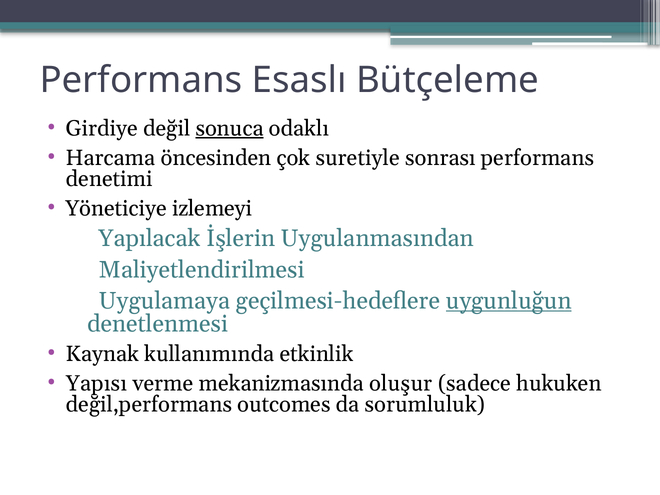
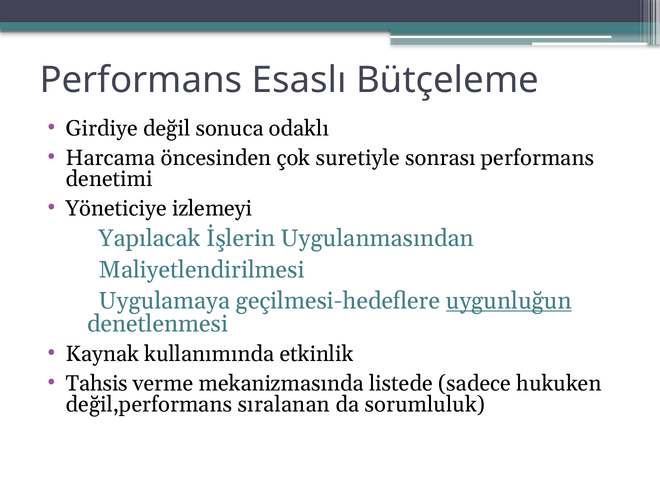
sonuca underline: present -> none (230, 128)
Yapısı: Yapısı -> Tahsis (97, 383)
oluşur: oluşur -> listede (401, 383)
outcomes: outcomes -> sıralanan (284, 404)
